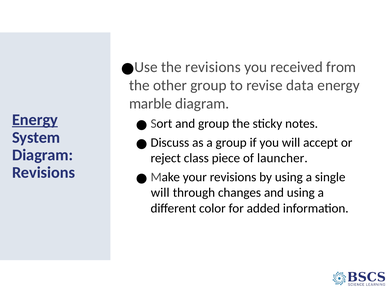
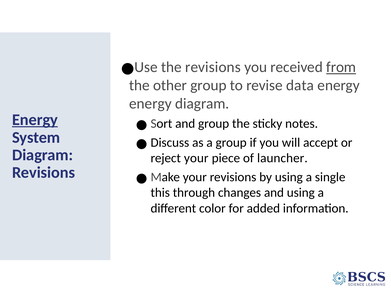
from underline: none -> present (341, 67)
marble: marble -> energy (150, 104)
reject class: class -> your (196, 158)
will: will -> this (160, 193)
